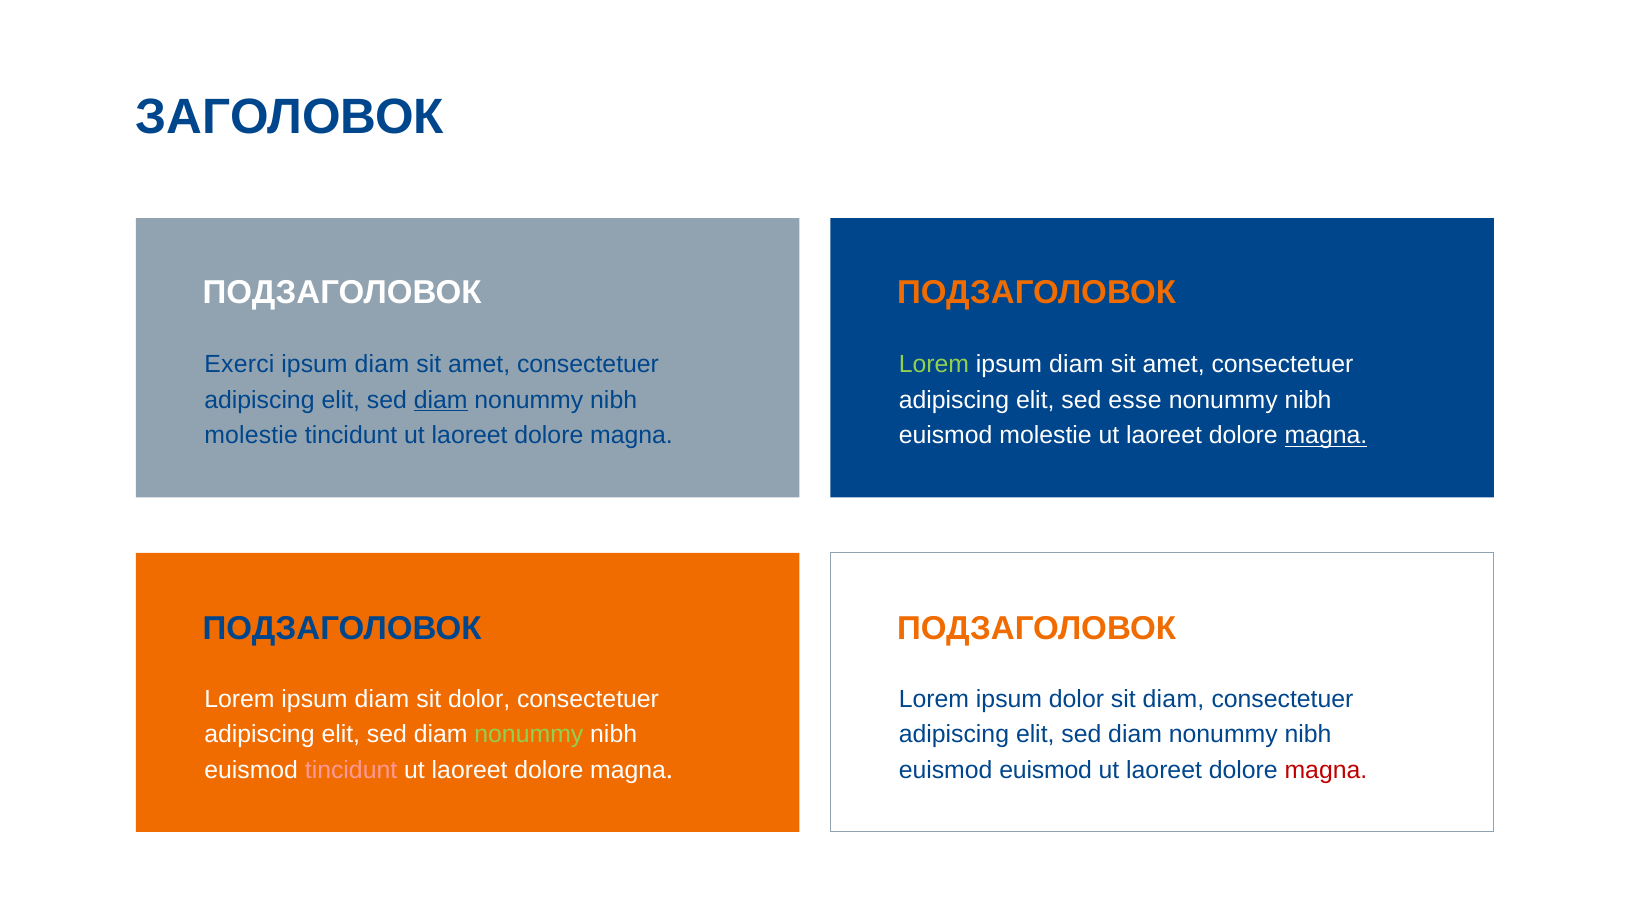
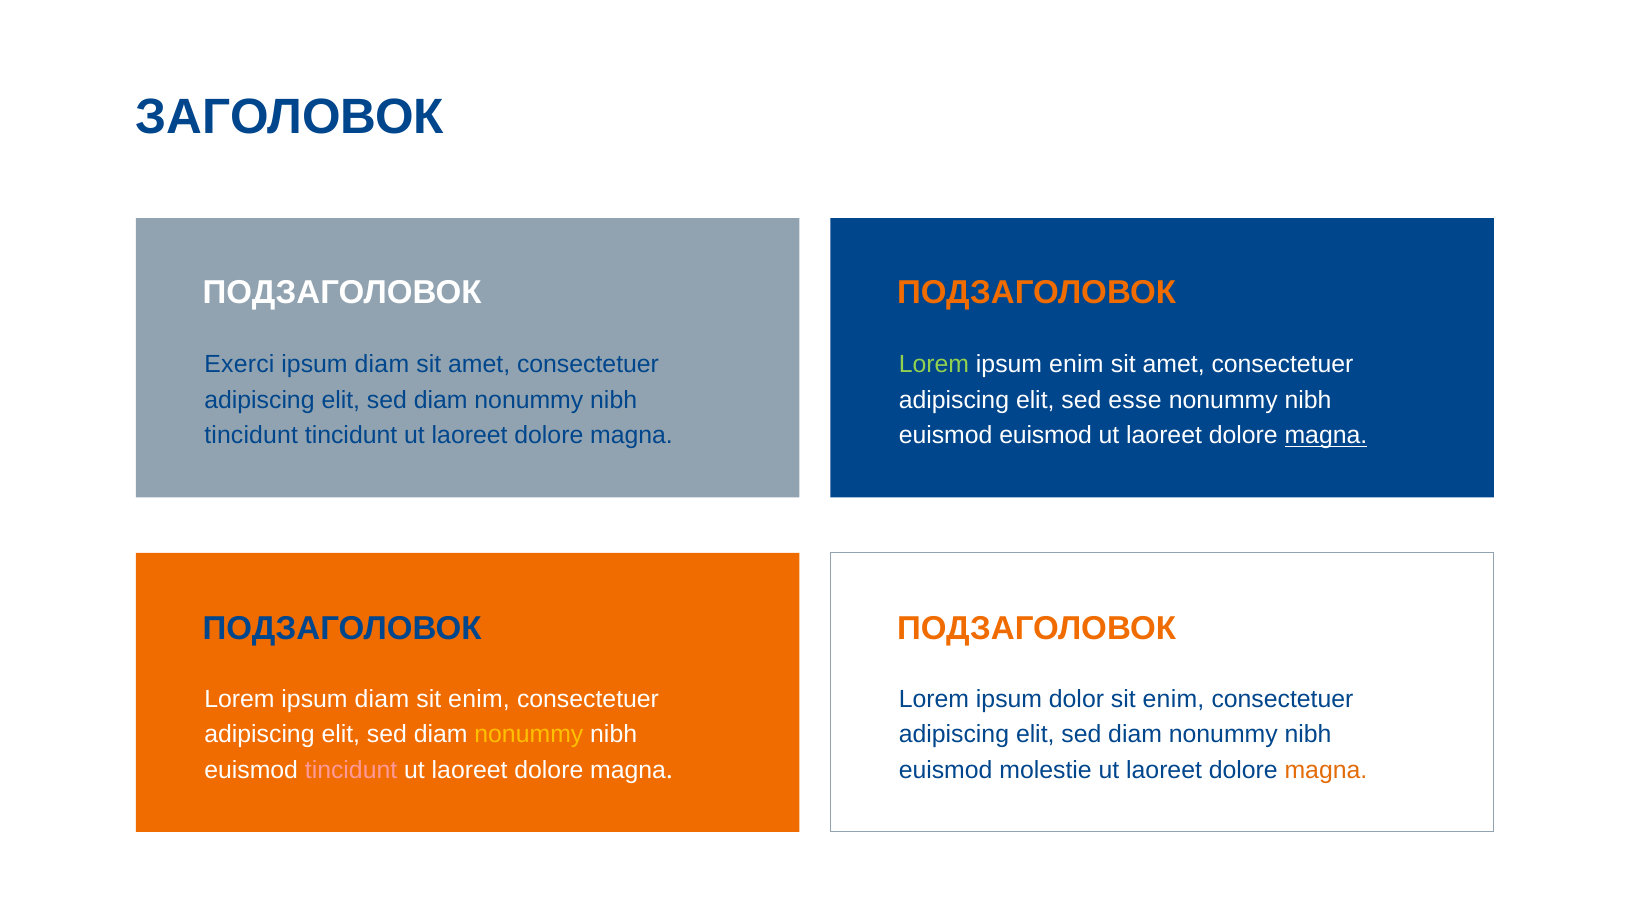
diam: diam -> enim (1076, 364)
diam underline: present -> none (441, 400)
molestie: molestie -> tincidunt (251, 436)
euismod molestie: molestie -> euismod (1046, 436)
dolor: dolor -> enim (479, 699)
dolor sit diam: diam -> enim (1173, 699)
nonummy colour: light green -> yellow (529, 735)
euismod euismod: euismod -> molestie (1046, 770)
magna colour: red -> orange (1326, 770)
